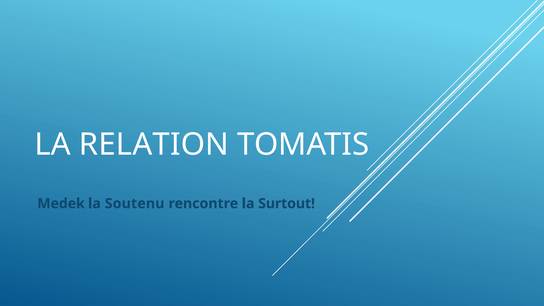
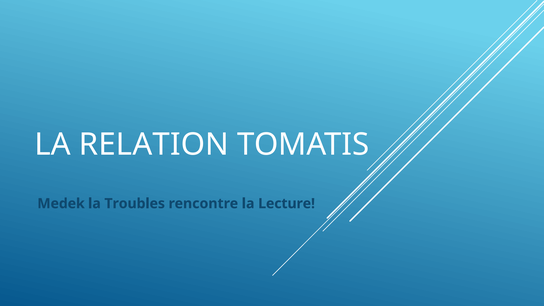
Soutenu: Soutenu -> Troubles (135, 204)
Surtout: Surtout -> Lecture (287, 204)
